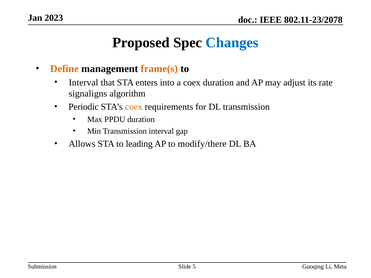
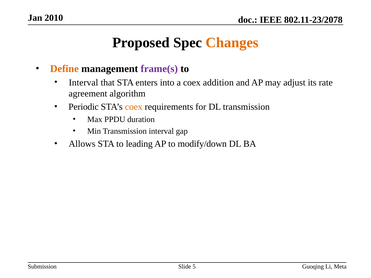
2023: 2023 -> 2010 (54, 18)
Changes colour: blue -> orange (232, 43)
frame(s colour: orange -> purple (159, 69)
coex duration: duration -> addition (218, 83)
signaligns: signaligns -> agreement (88, 94)
modify/there: modify/there -> modify/down (202, 144)
